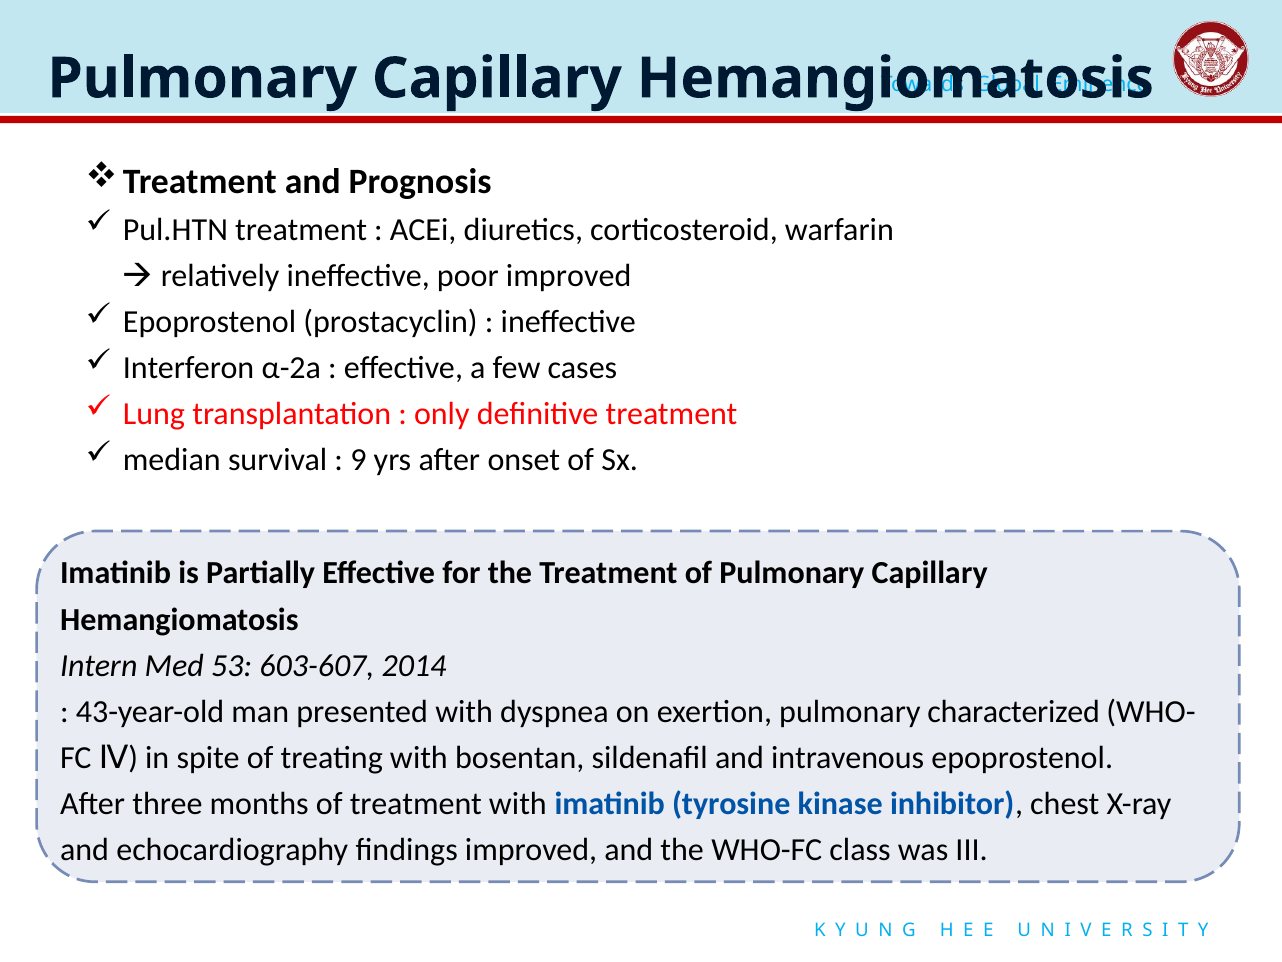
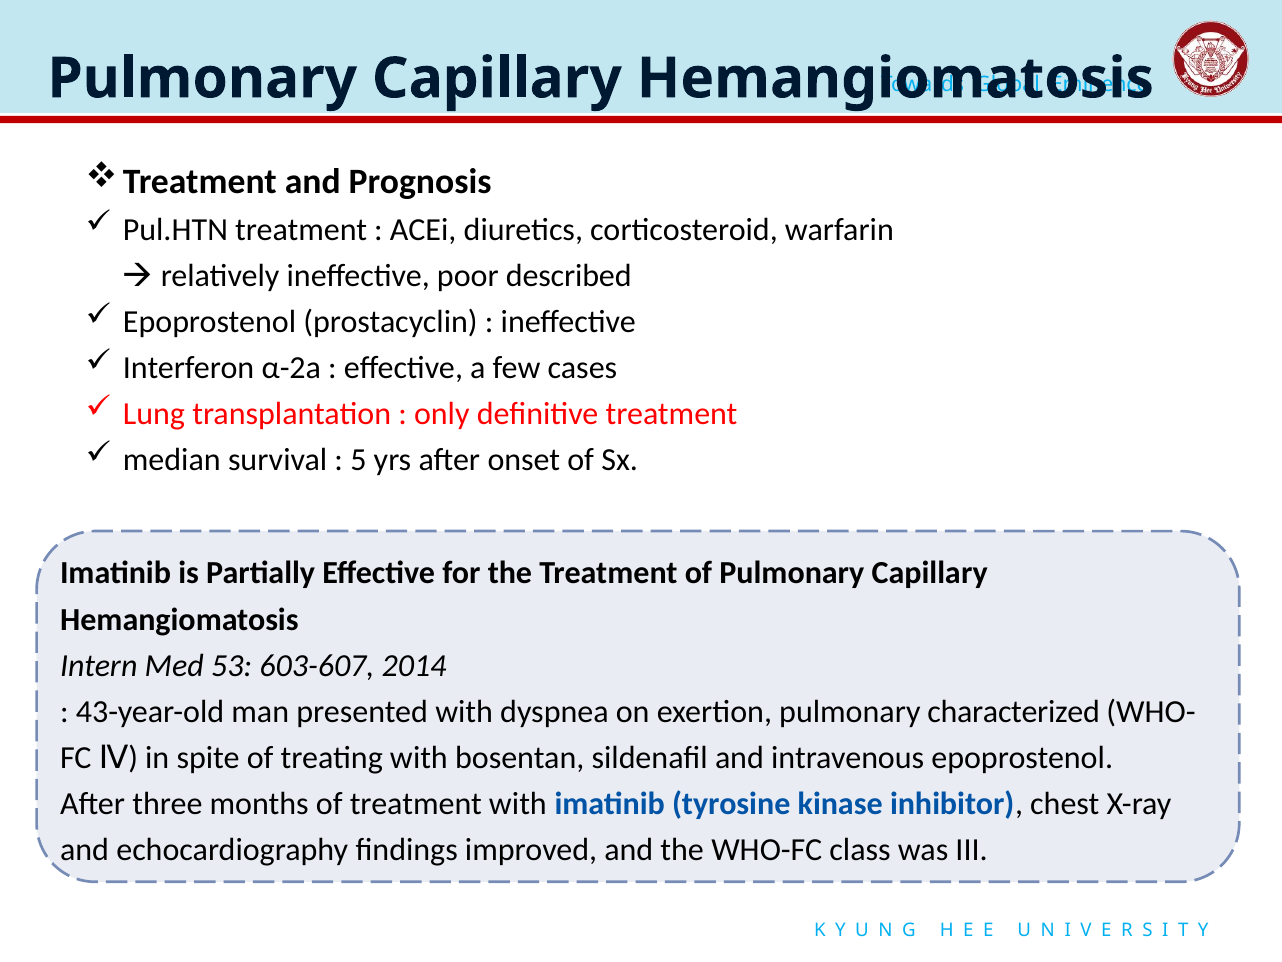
poor improved: improved -> described (569, 276)
9: 9 -> 5 (358, 460)
